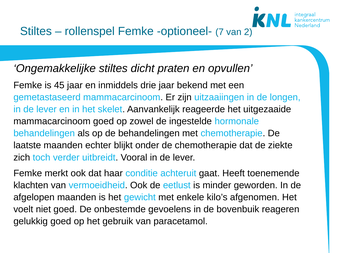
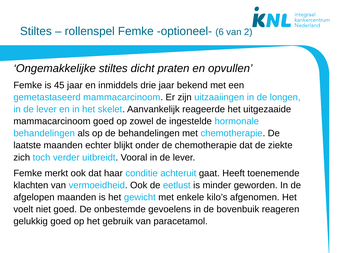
7: 7 -> 6 (220, 32)
